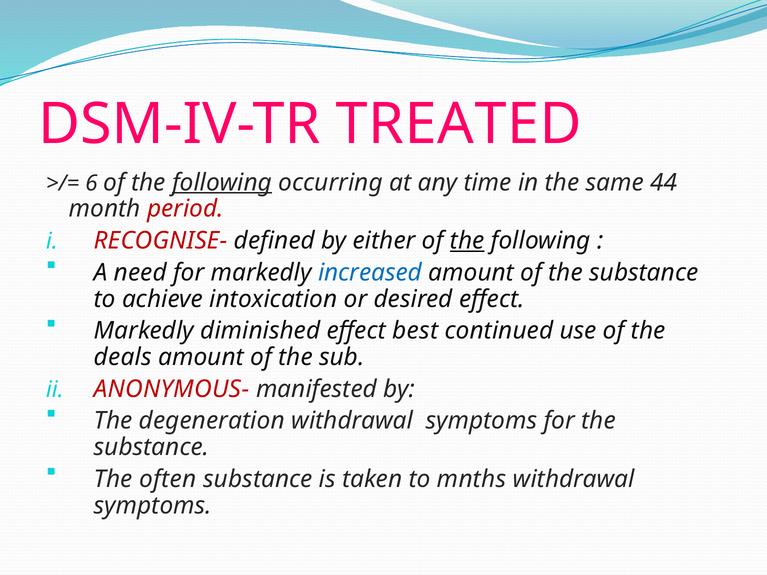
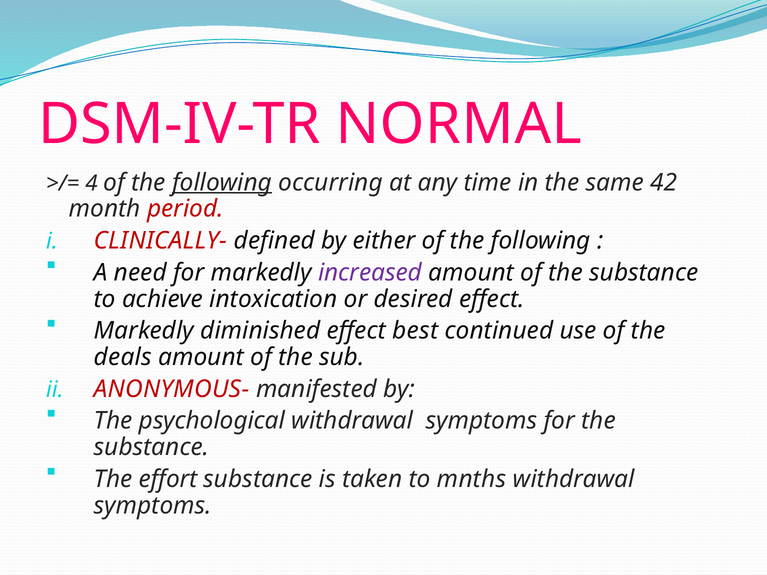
TREATED: TREATED -> NORMAL (459, 124)
6: 6 -> 4 (91, 183)
44: 44 -> 42 (664, 183)
RECOGNISE-: RECOGNISE- -> CLINICALLY- (160, 241)
the underline: present -> none (467, 241)
increased colour: blue -> purple (370, 273)
degeneration: degeneration -> psychological (212, 421)
often: often -> effort (168, 479)
